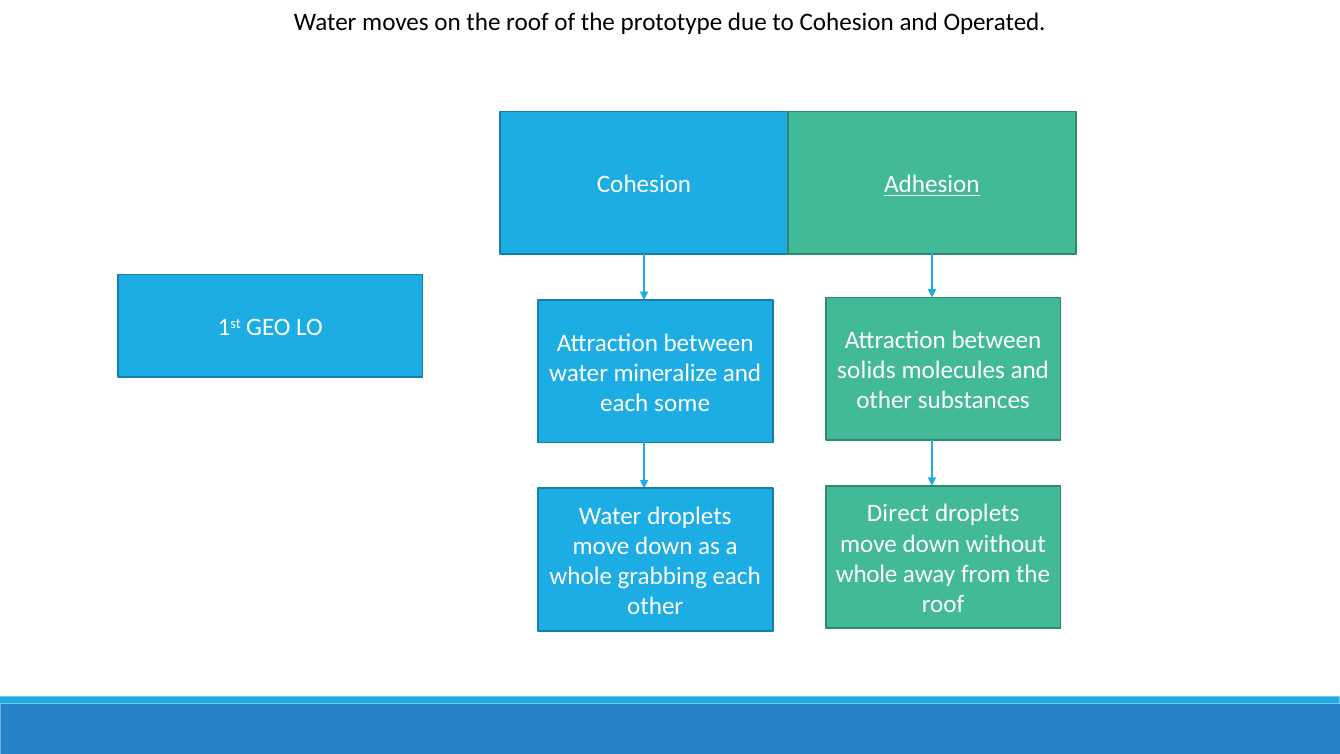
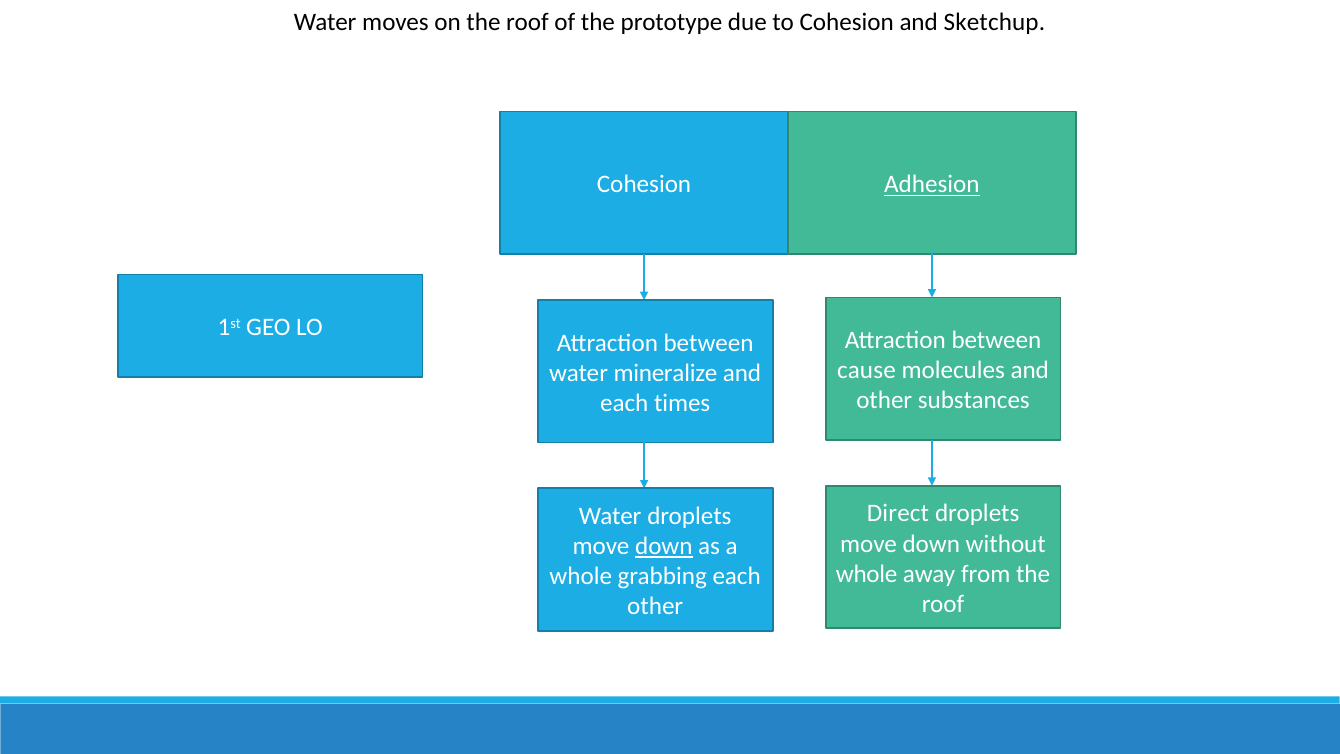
Operated: Operated -> Sketchup (994, 22)
solids: solids -> cause (866, 370)
some: some -> times (682, 403)
down underline: none -> present (664, 546)
